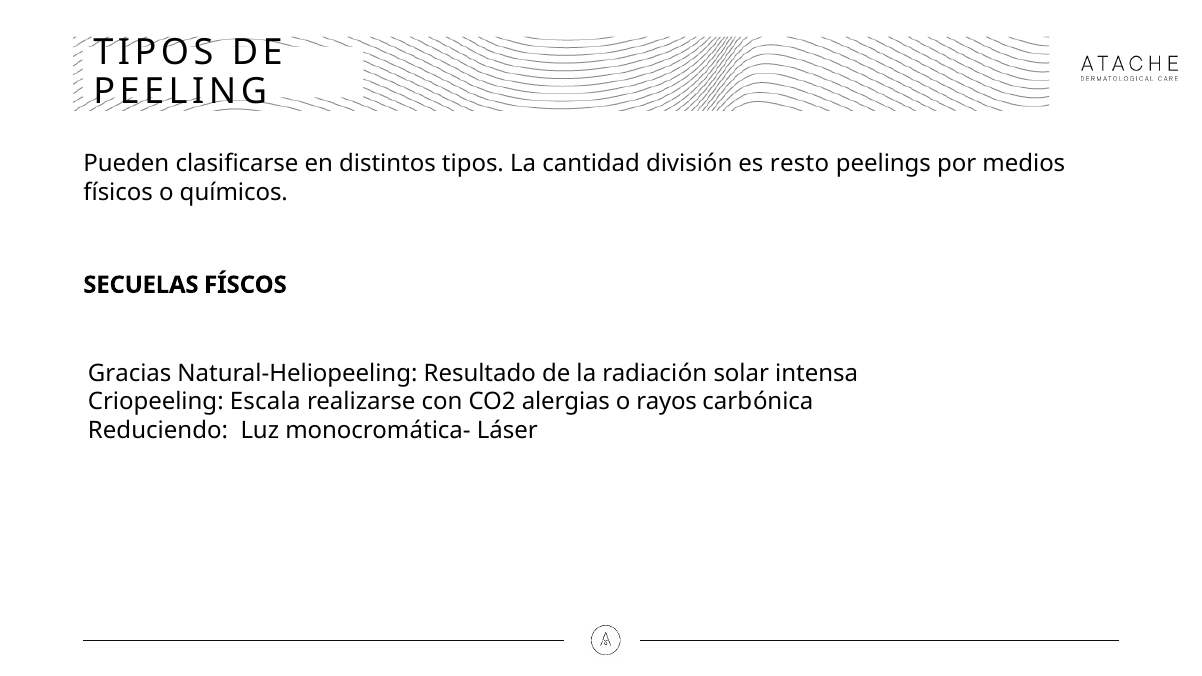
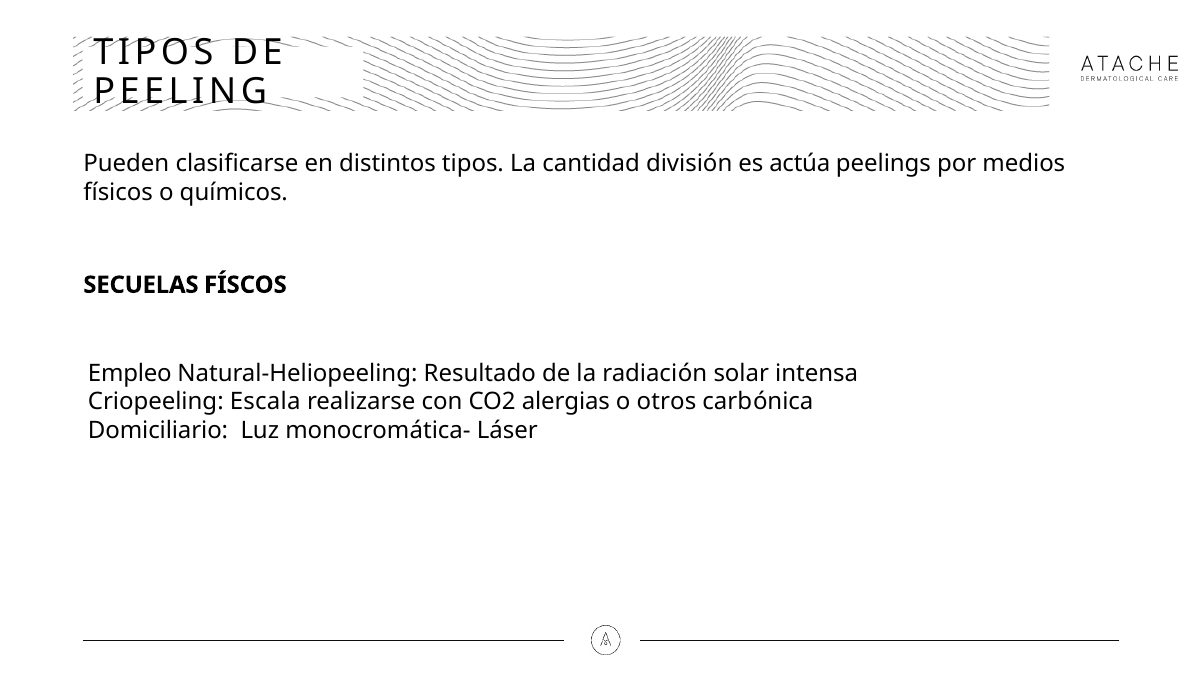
resto: resto -> actúa (800, 163)
Gracias: Gracias -> Empleo (130, 373)
rayos: rayos -> otros (666, 402)
Reduciendo: Reduciendo -> Domiciliario (158, 431)
